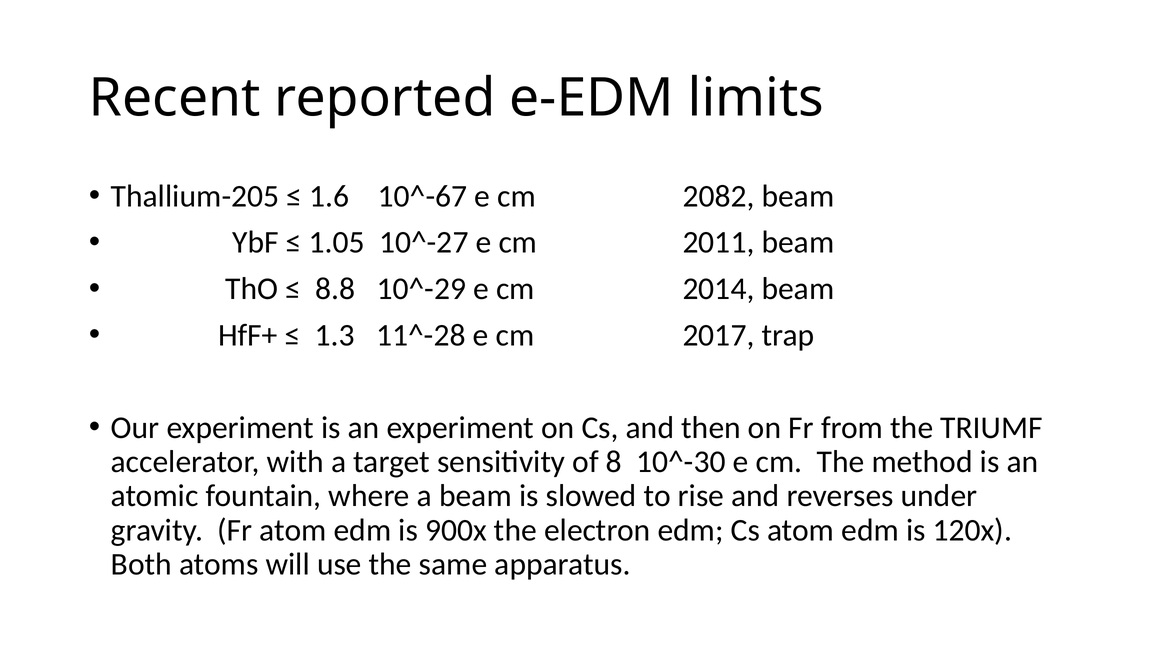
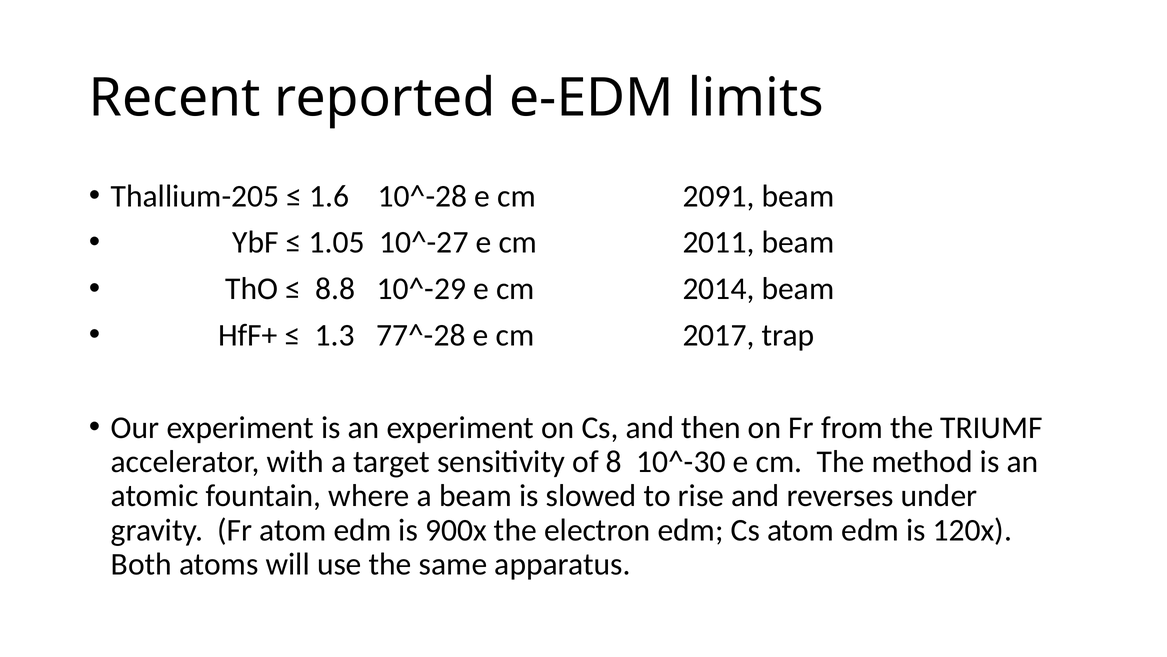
10^-67: 10^-67 -> 10^-28 (423, 196)
2082: 2082 -> 2091 (718, 196)
11^-28: 11^-28 -> 77^-28 (421, 335)
